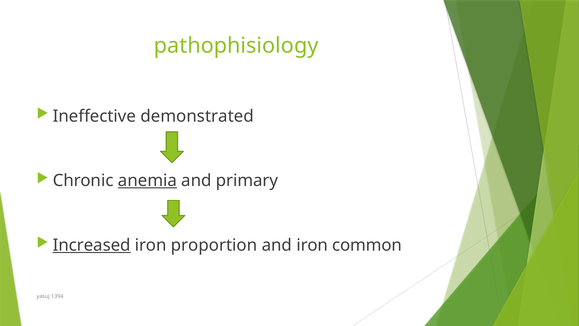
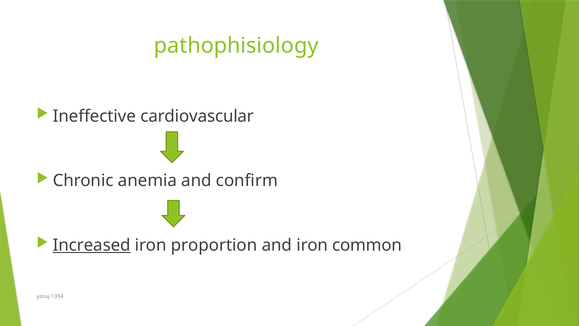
demonstrated: demonstrated -> cardiovascular (197, 116)
anemia underline: present -> none (147, 181)
primary: primary -> confirm (247, 181)
